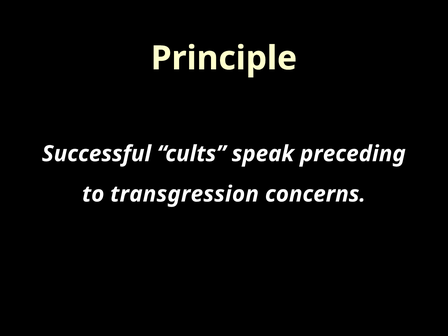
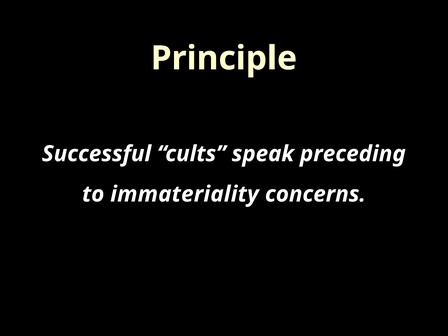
transgression: transgression -> immateriality (185, 194)
